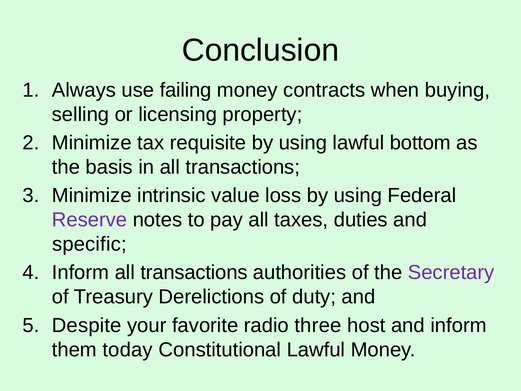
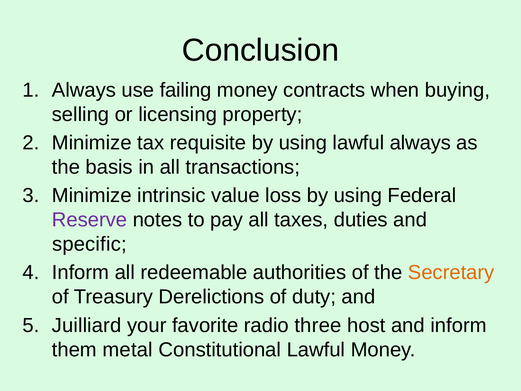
lawful bottom: bottom -> always (420, 143)
Inform all transactions: transactions -> redeemable (194, 272)
Secretary colour: purple -> orange (451, 272)
Despite: Despite -> Juilliard (87, 325)
today: today -> metal (128, 349)
